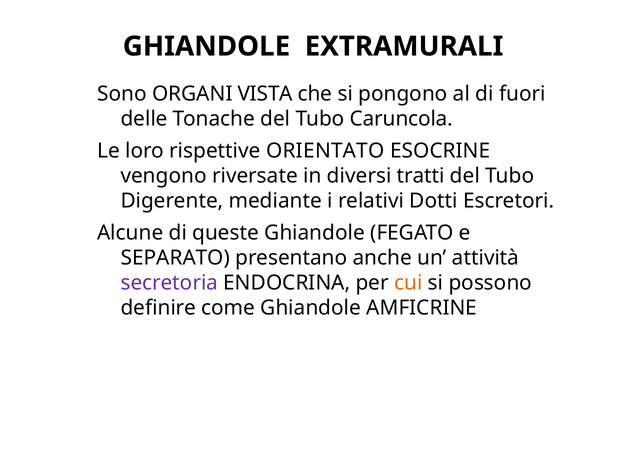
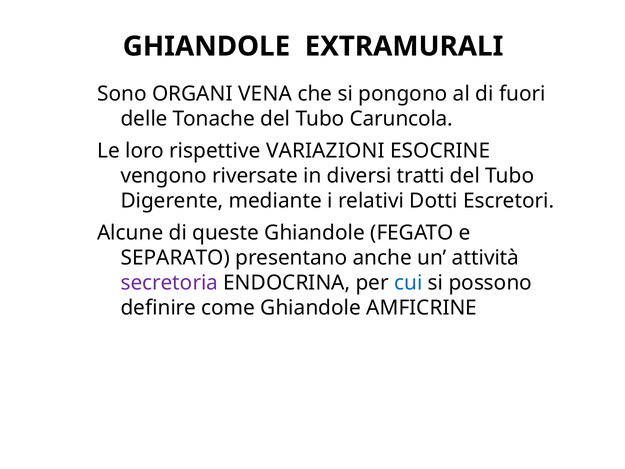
VISTA: VISTA -> VENA (265, 94)
ORIENTATO: ORIENTATO -> VARIAZIONI (325, 151)
cui colour: orange -> blue (408, 283)
